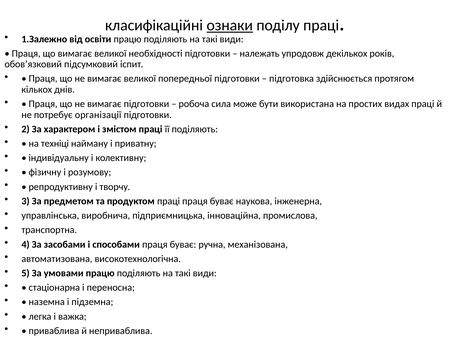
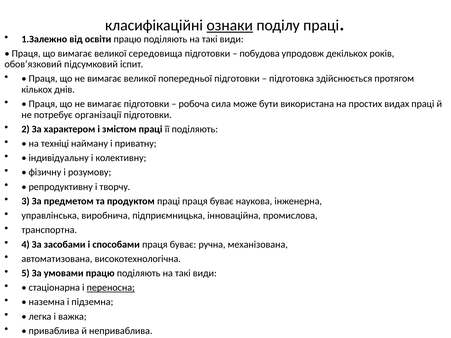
необхідності: необхідності -> середовища (156, 54)
належать: належать -> побудова (260, 54)
переносна underline: none -> present (111, 288)
